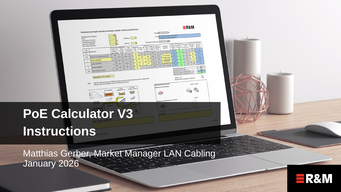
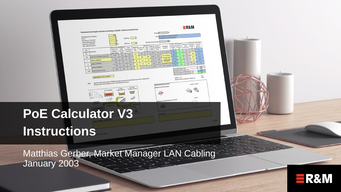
2026: 2026 -> 2003 (69, 163)
